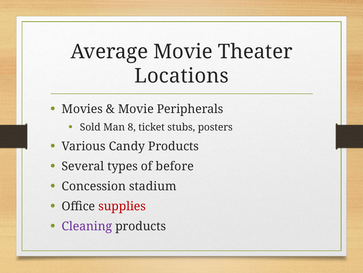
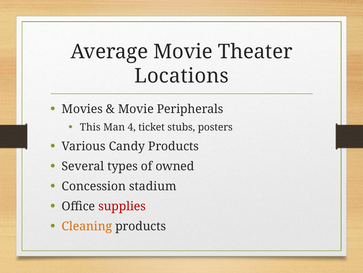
Sold: Sold -> This (90, 127)
8: 8 -> 4 (132, 127)
before: before -> owned (175, 166)
Cleaning colour: purple -> orange (87, 226)
